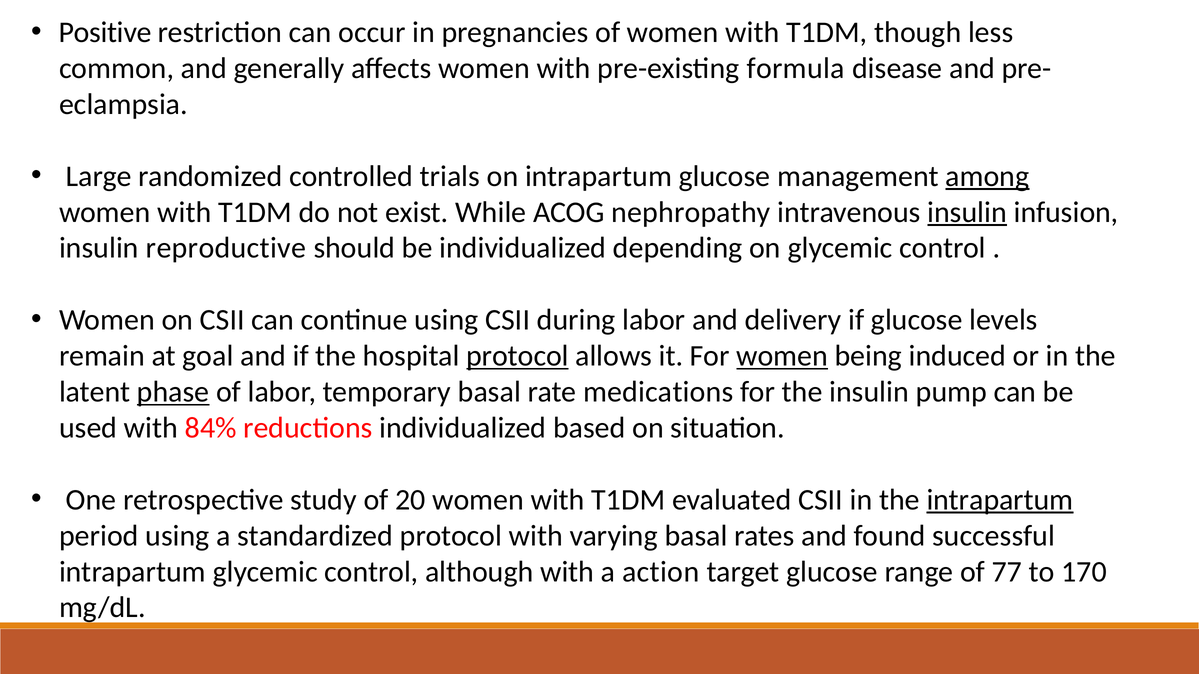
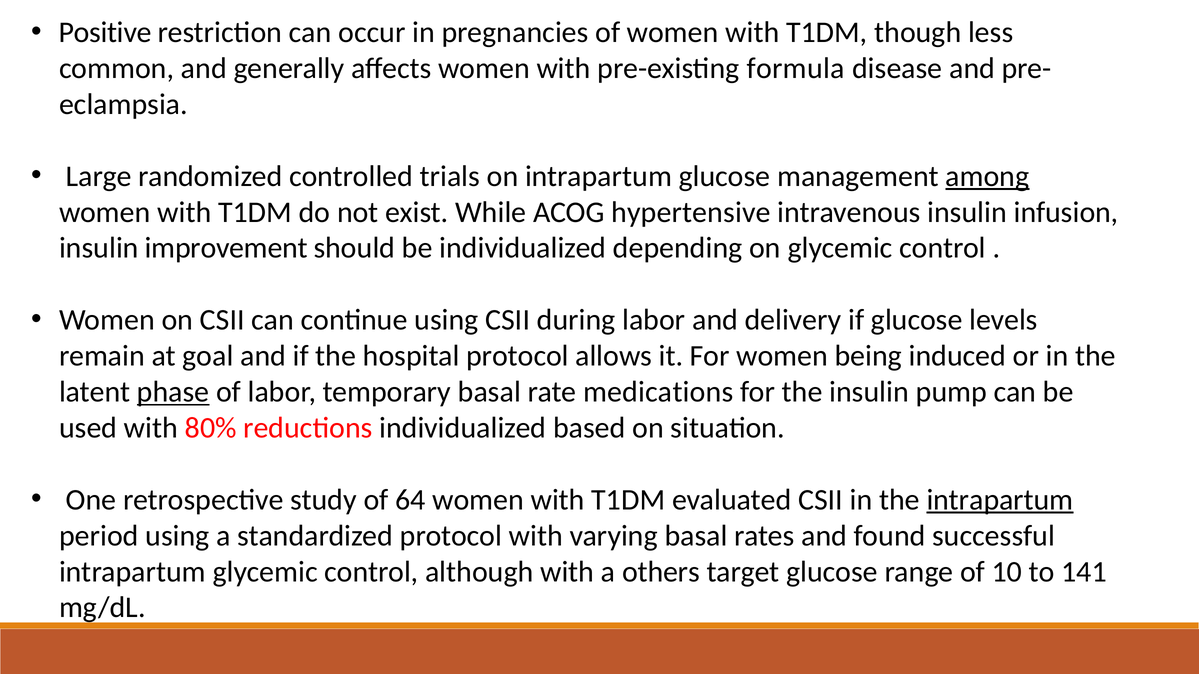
nephropathy: nephropathy -> hypertensive (691, 212)
insulin underline: present -> none (967, 212)
reproductive: reproductive -> improvement (226, 248)
protocol underline: present -> none (517, 356)
women underline: present -> none (782, 356)
84%: 84% -> 80% (211, 428)
20: 20 -> 64 (410, 500)
action: action -> others (661, 572)
77: 77 -> 10 (1007, 572)
170: 170 -> 141 (1084, 572)
